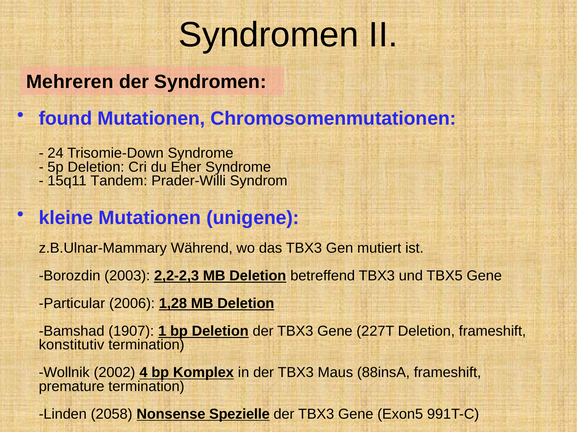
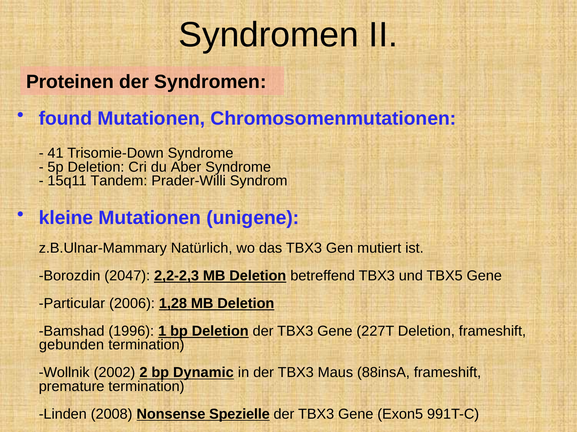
Mehreren: Mehreren -> Proteinen (70, 82)
24: 24 -> 41 (56, 153)
Eher: Eher -> Aber (186, 167)
Während: Während -> Natürlich (202, 249)
2003: 2003 -> 2047 (127, 276)
1907: 1907 -> 1996 (131, 332)
konstitutiv: konstitutiv -> gebunden (72, 346)
4: 4 -> 2 (143, 373)
Komplex: Komplex -> Dynamic (203, 373)
2058: 2058 -> 2008 (112, 415)
